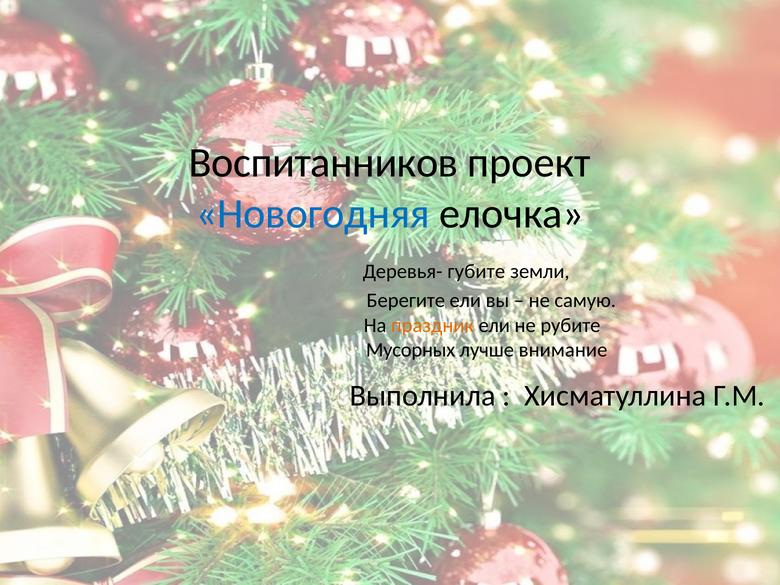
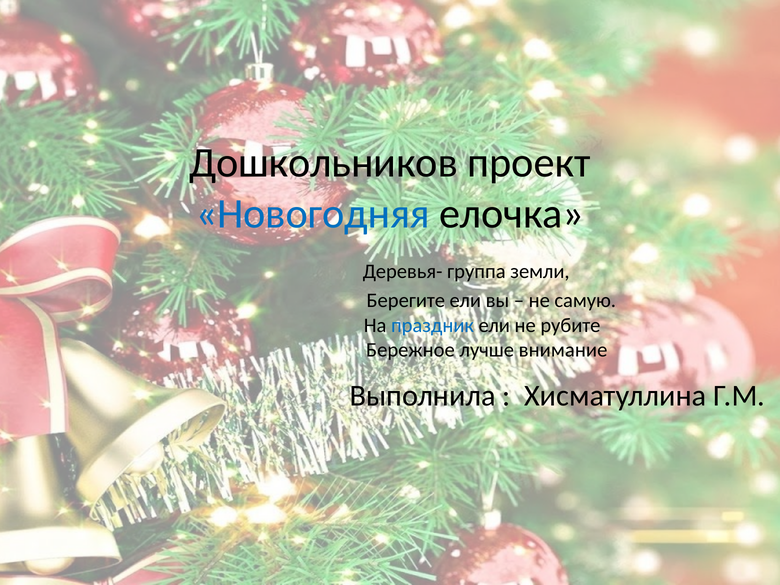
Воспитанников: Воспитанников -> Дошкольников (323, 163)
губите: губите -> группа (476, 272)
праздник colour: orange -> blue (433, 325)
Мусорных: Мусорных -> Бережное (410, 350)
